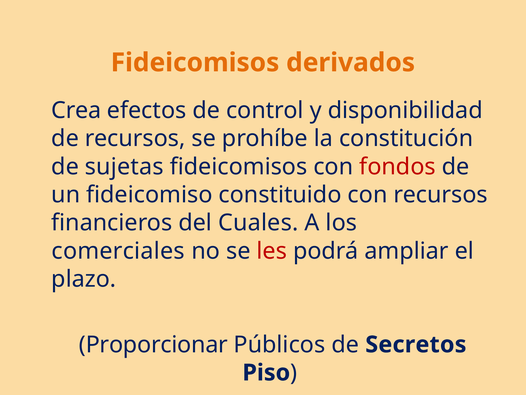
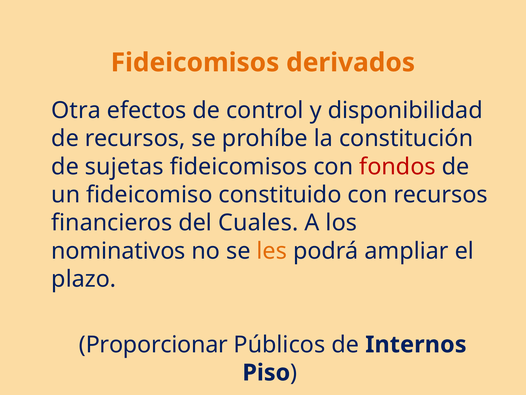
Crea: Crea -> Otra (76, 110)
comerciales: comerciales -> nominativos (118, 251)
les colour: red -> orange (272, 251)
Secretos: Secretos -> Internos (416, 344)
